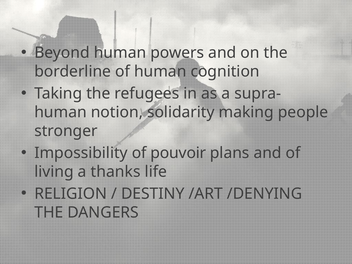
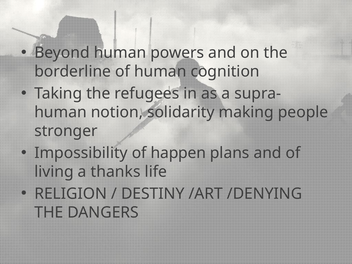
pouvoir: pouvoir -> happen (178, 153)
